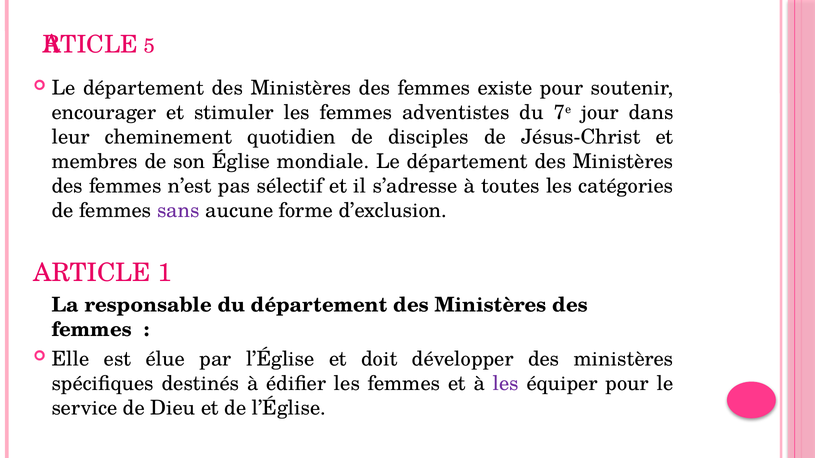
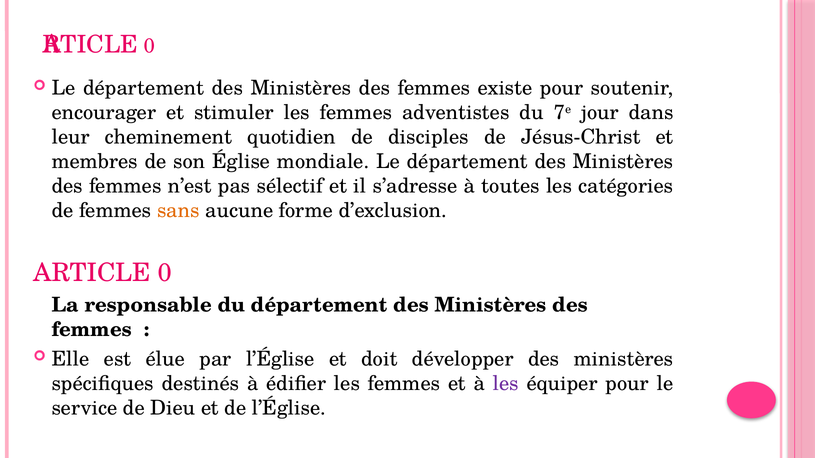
5: 5 -> 0 (149, 46)
sans colour: purple -> orange (178, 211)
1: 1 -> 0 (165, 273)
